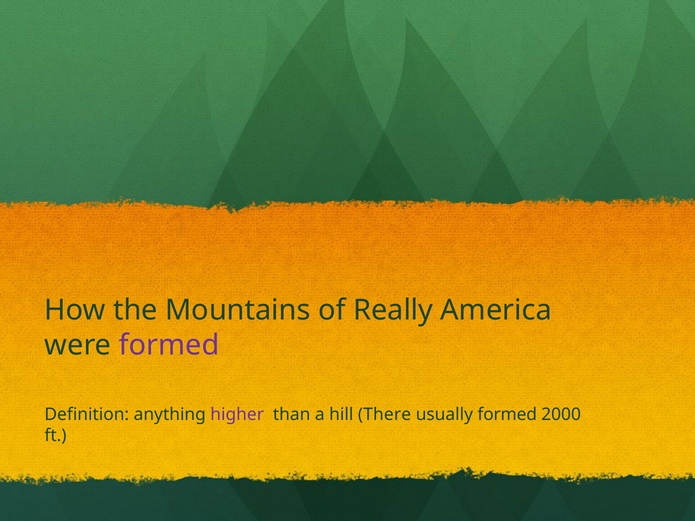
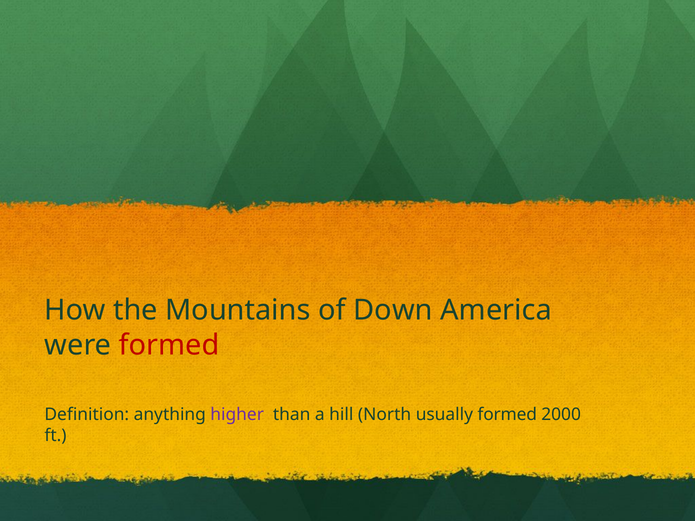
Really: Really -> Down (393, 310)
formed colour: purple -> red (169, 345)
There: There -> North (385, 415)
